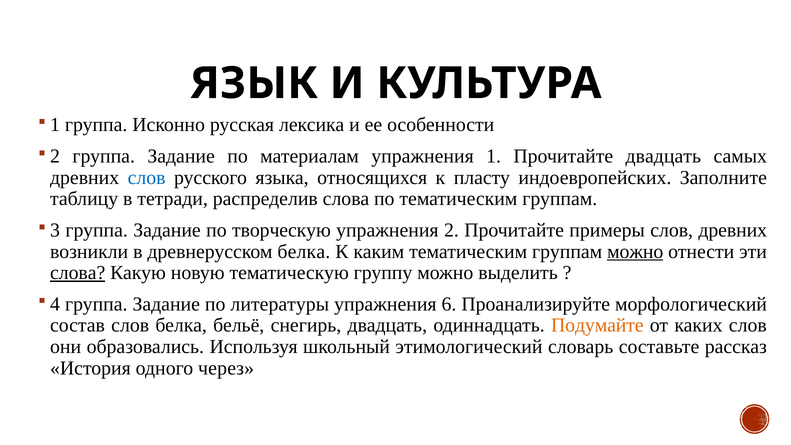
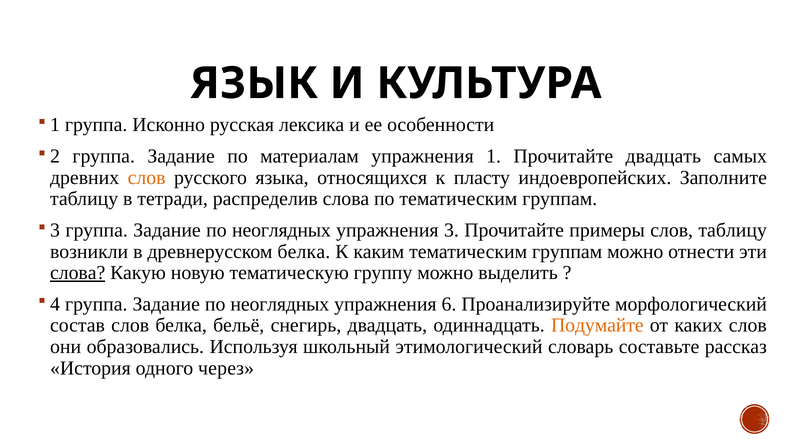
слов colour: blue -> orange (147, 178)
творческую: творческую -> неоглядных (281, 230)
2: 2 -> 3 (451, 230)
слов древних: древних -> таблицу (733, 230)
можно underline: present -> none (635, 251)
литературы: литературы -> неоглядных (280, 304)
